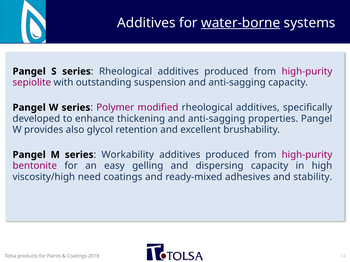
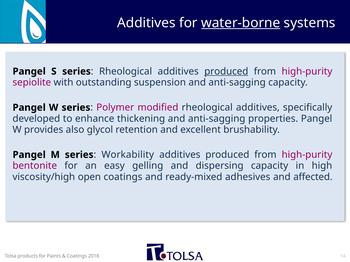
produced underline: none -> present (226, 72)
need: need -> open (89, 177)
stability: stability -> affected (313, 177)
